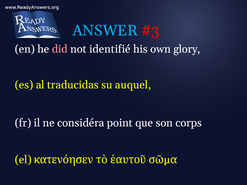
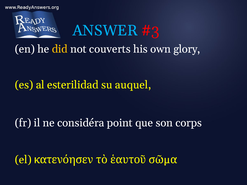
did colour: pink -> yellow (60, 49)
identifié: identifié -> couverts (110, 49)
traducidas: traducidas -> esterilidad (73, 85)
